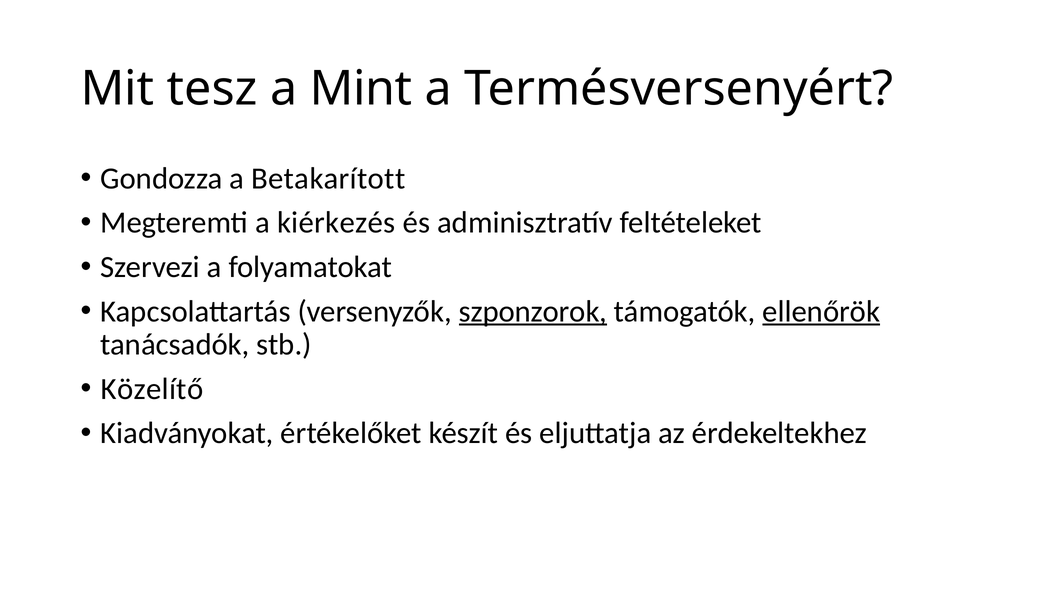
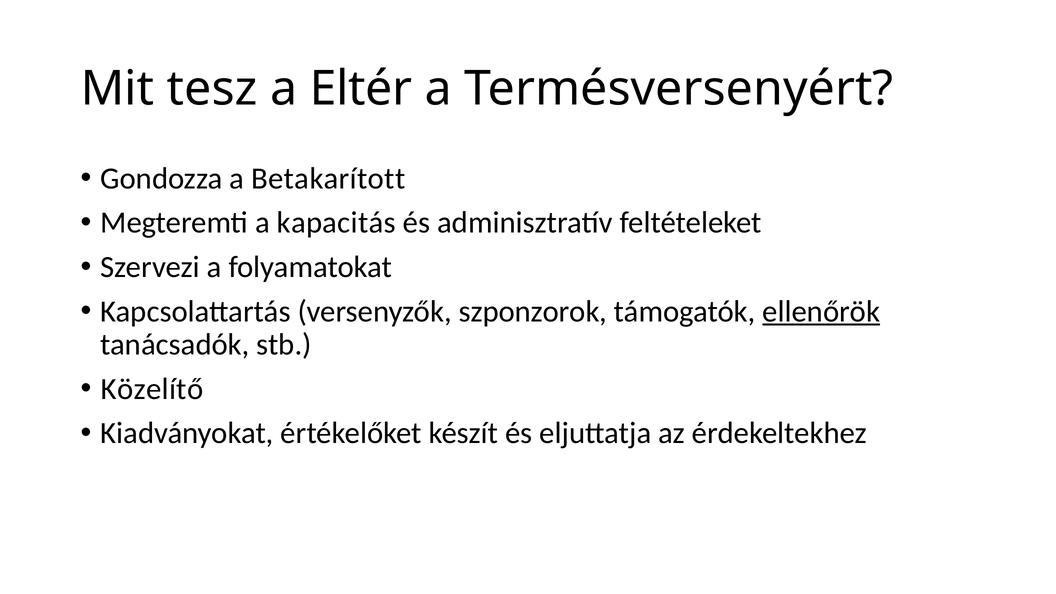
Mint: Mint -> Eltér (361, 89)
kiérkezés: kiérkezés -> kapacitás (336, 223)
szponzorok underline: present -> none (533, 311)
